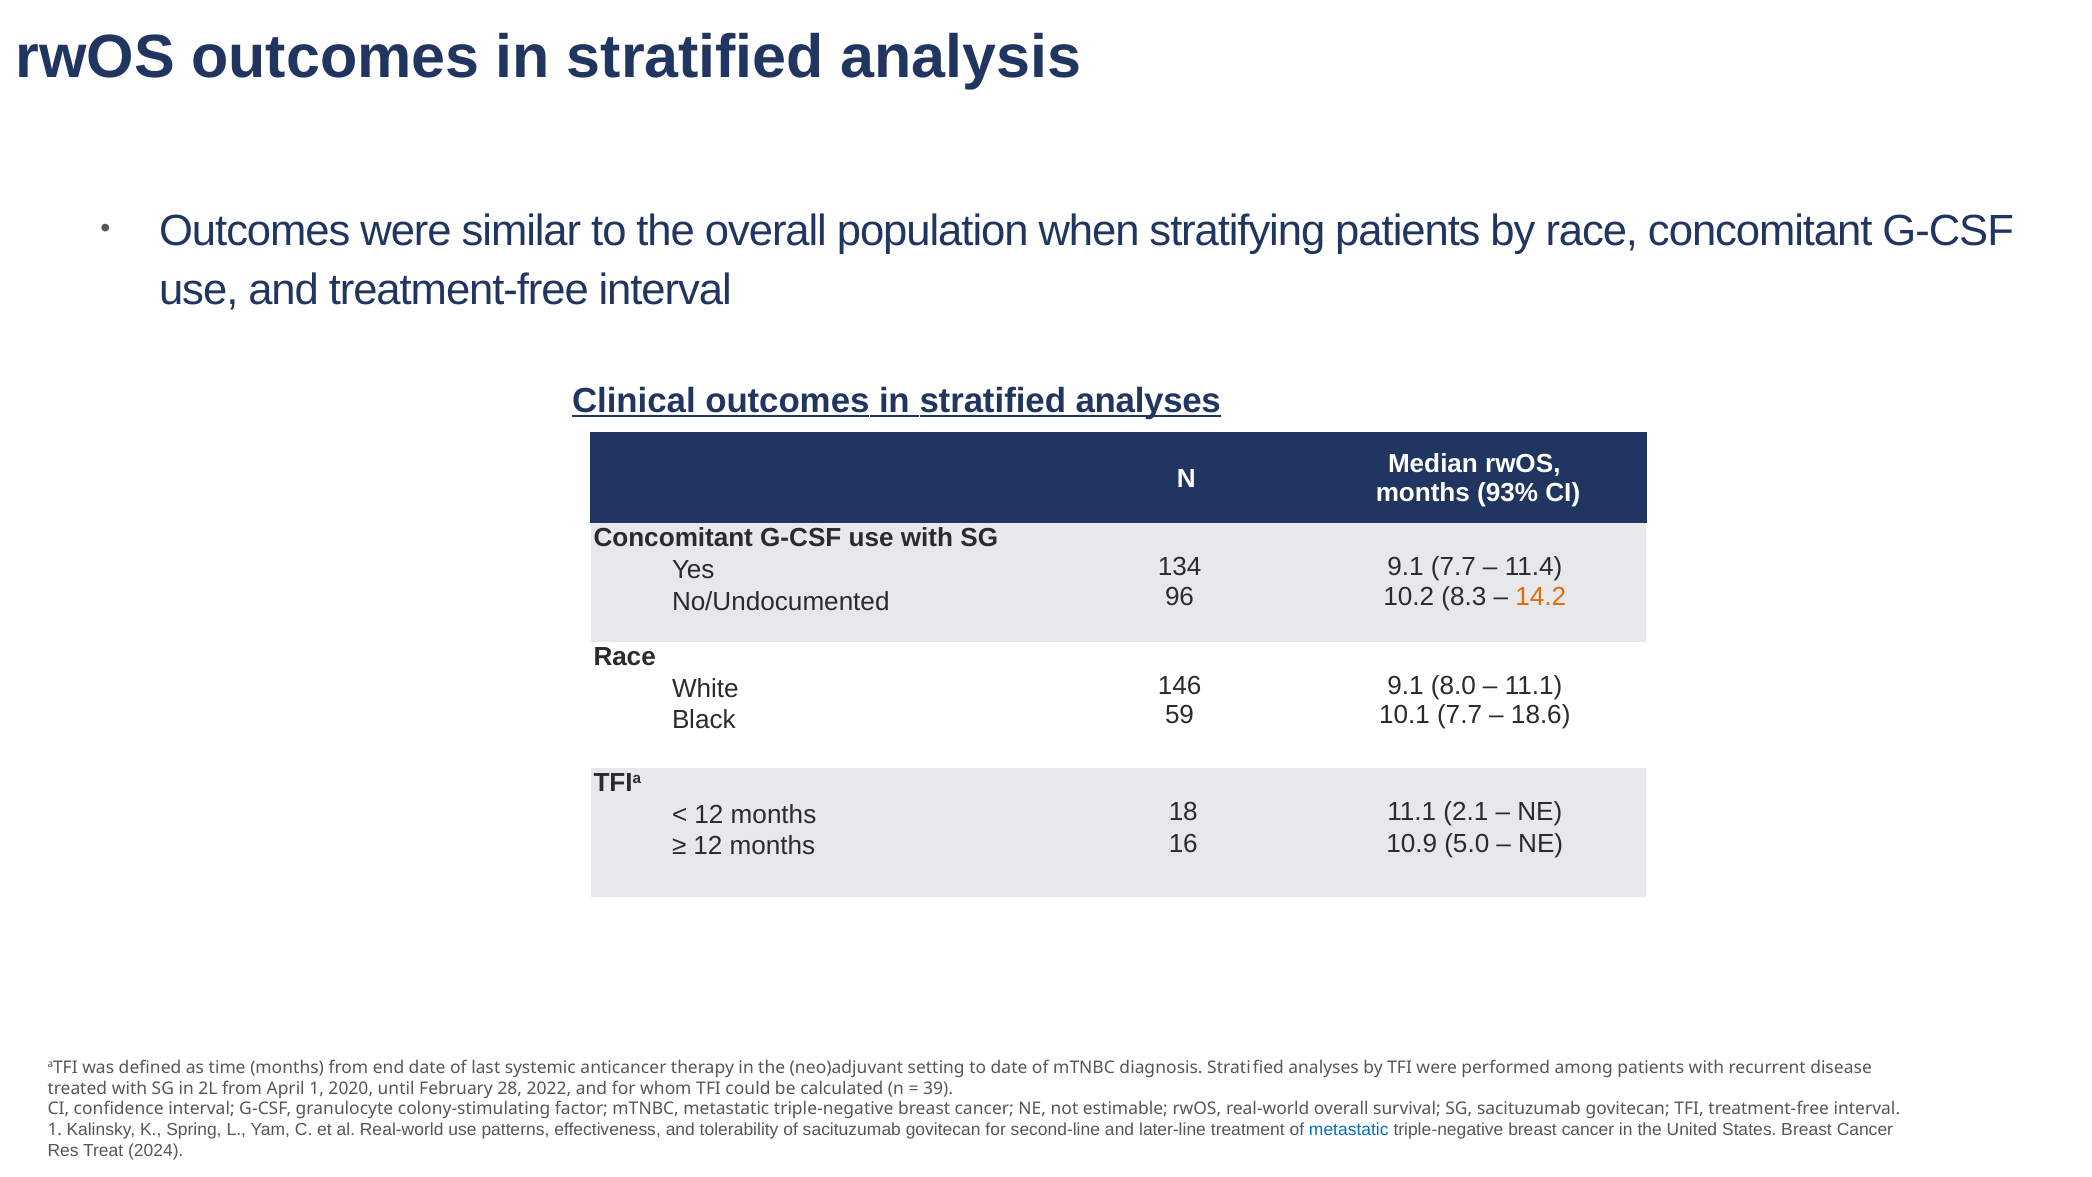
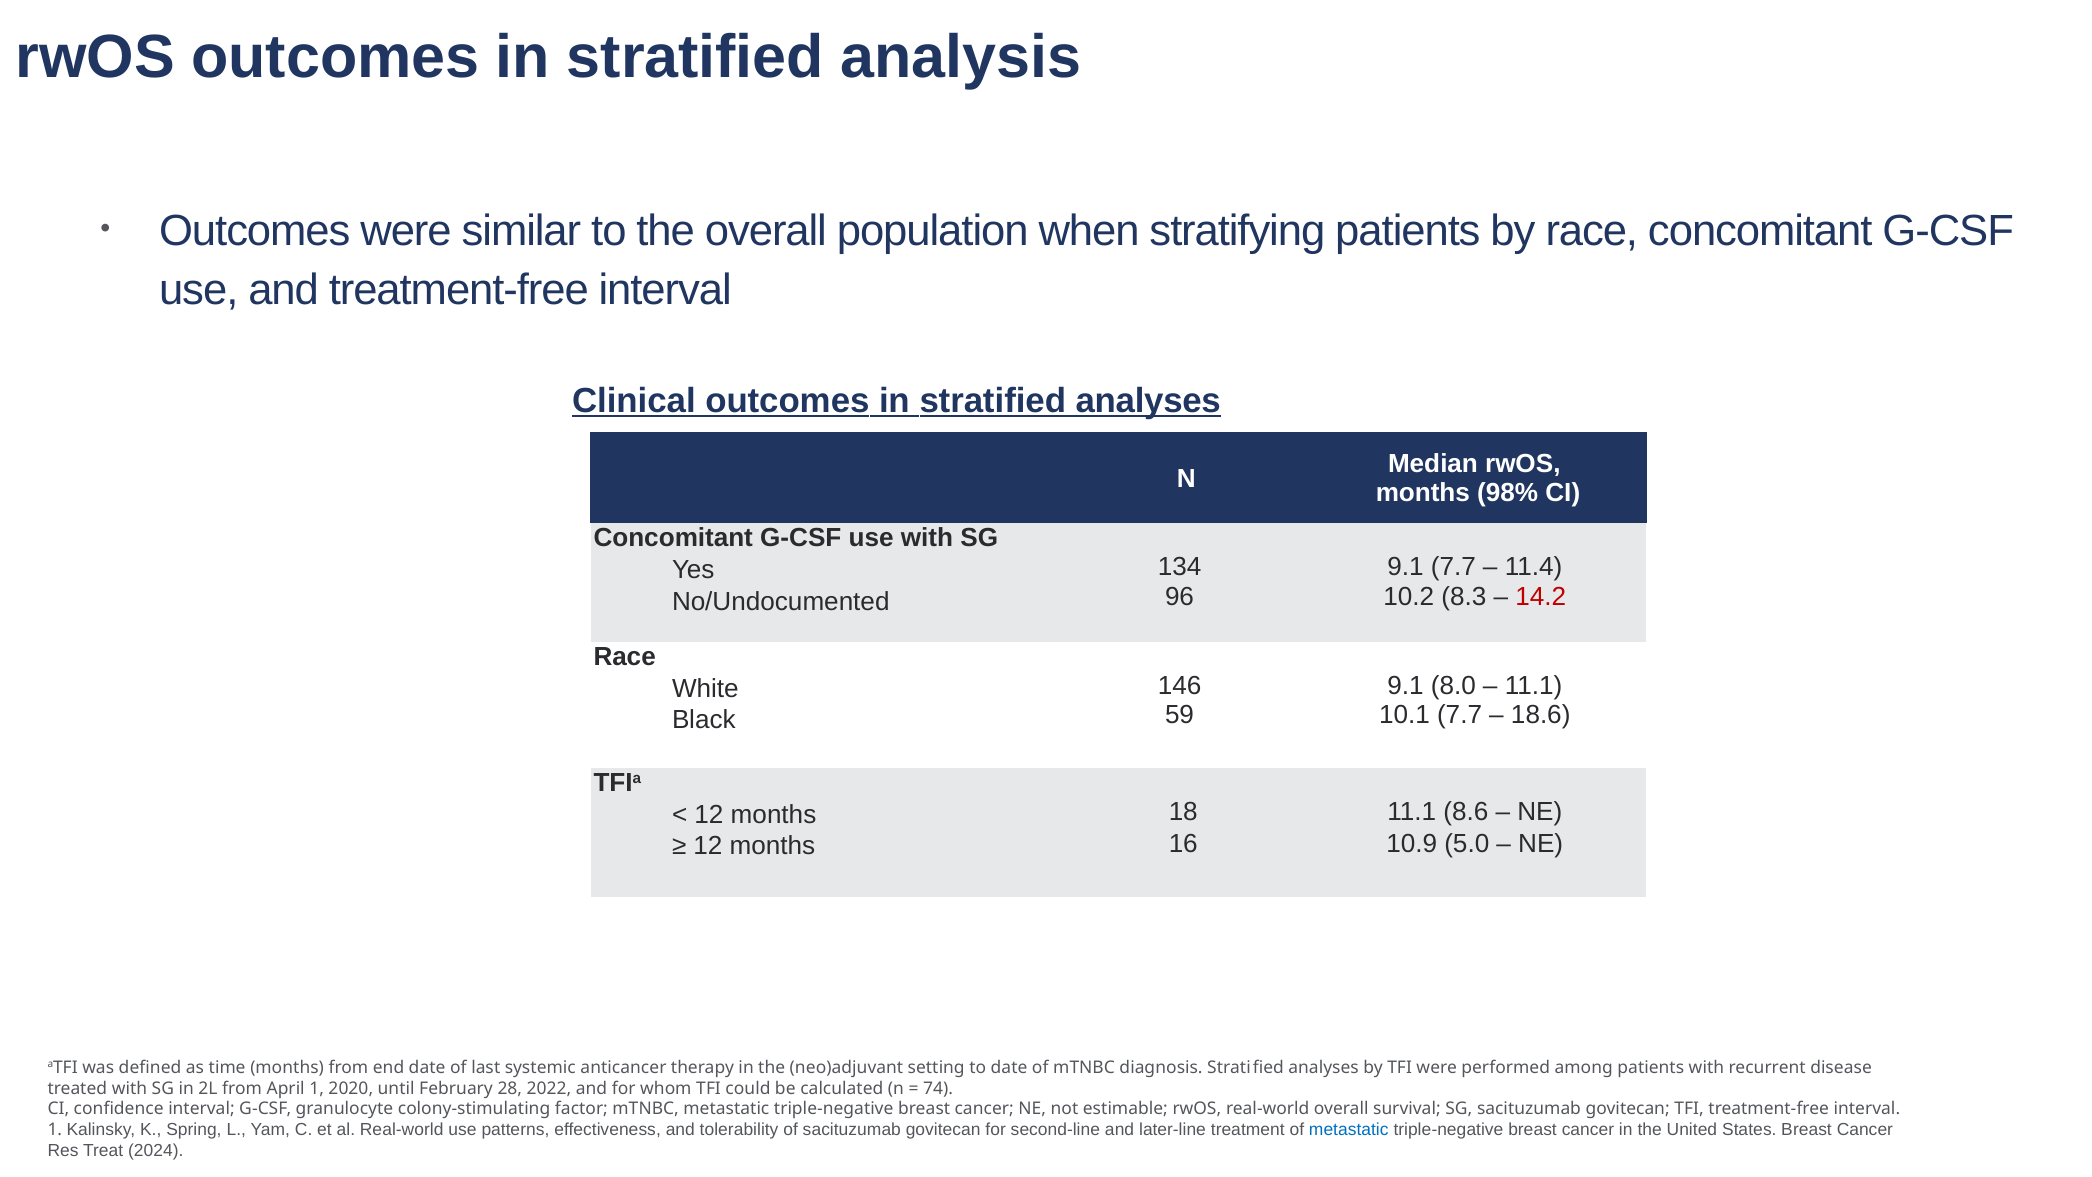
93%: 93% -> 98% (1508, 493)
14.2 colour: orange -> red (1541, 596)
2.1: 2.1 -> 8.6 (1466, 812)
39: 39 -> 74 (938, 1088)
